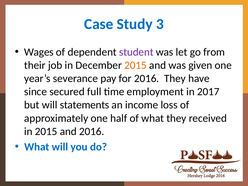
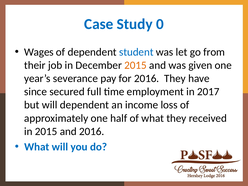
3: 3 -> 0 (160, 24)
student colour: purple -> blue (136, 52)
will statements: statements -> dependent (84, 105)
